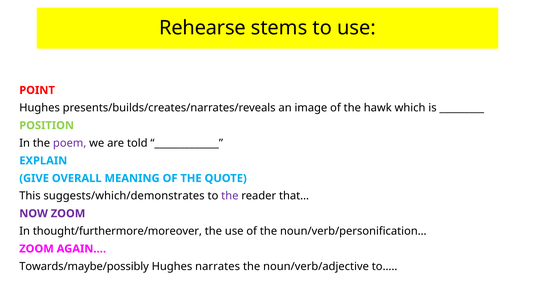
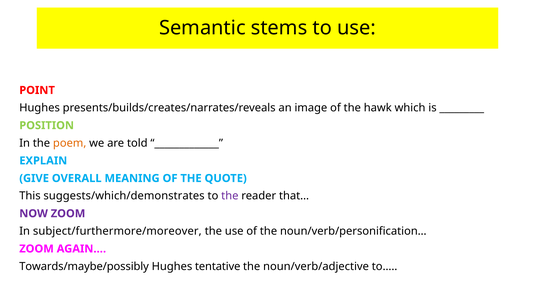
Rehearse: Rehearse -> Semantic (202, 28)
poem colour: purple -> orange (70, 143)
thought/furthermore/moreover: thought/furthermore/moreover -> subject/furthermore/moreover (117, 231)
narrates: narrates -> tentative (218, 266)
